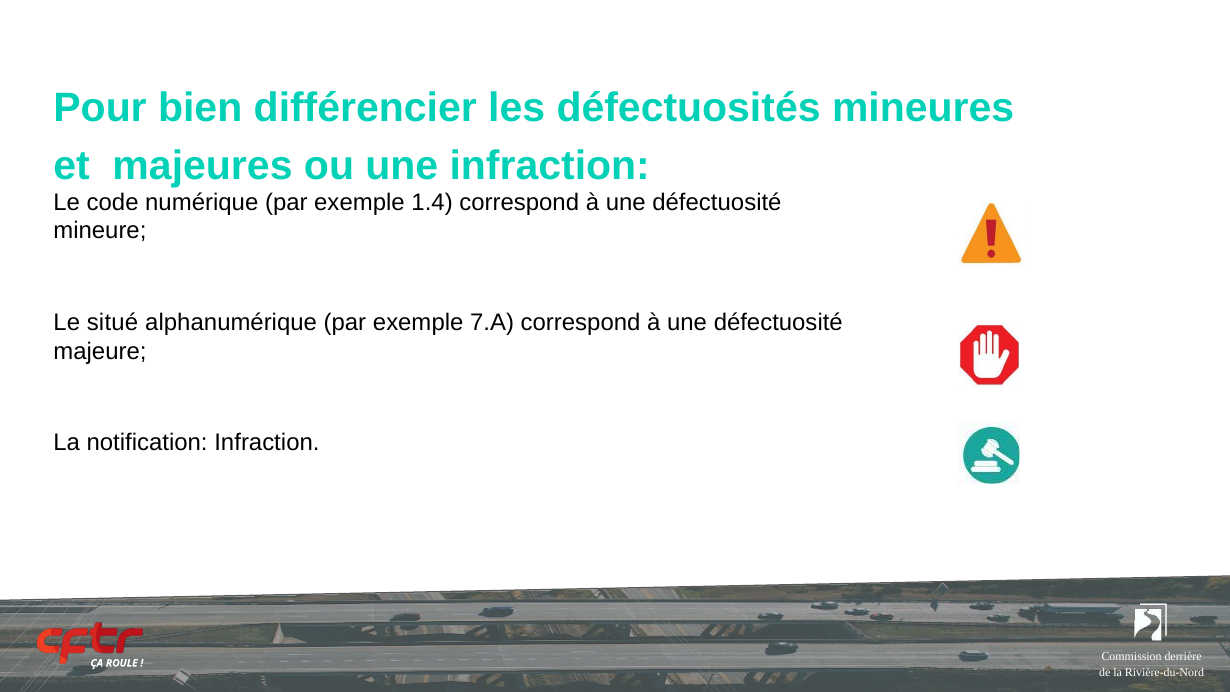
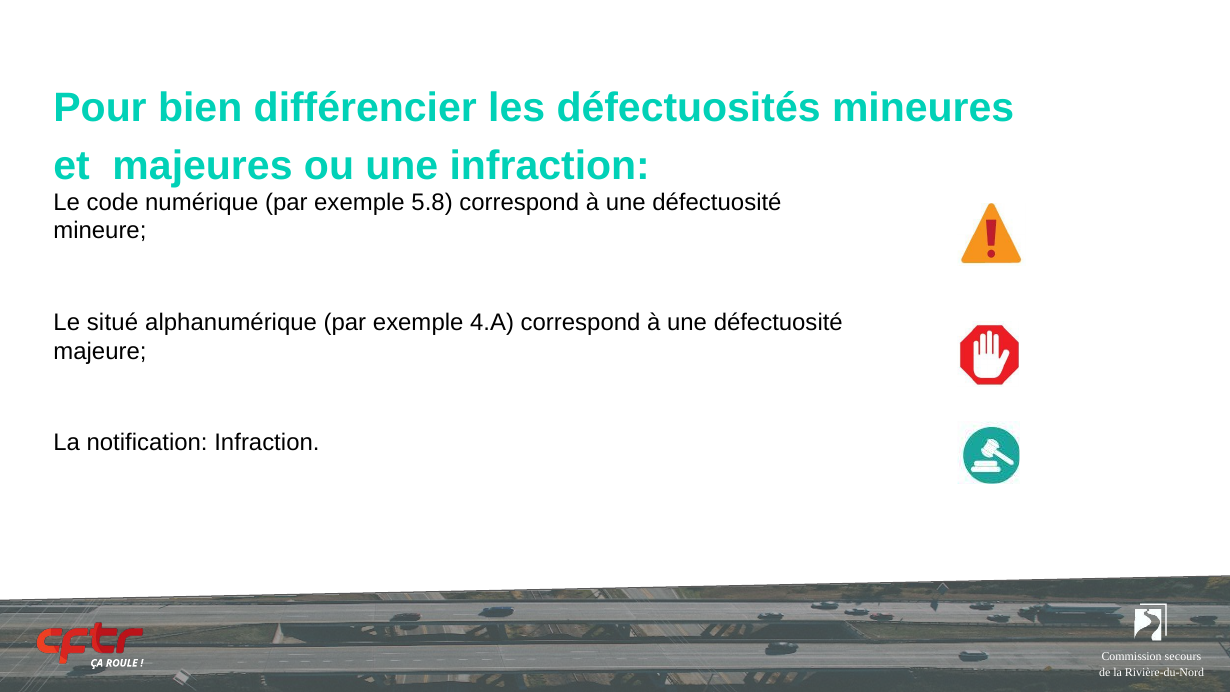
1.4: 1.4 -> 5.8 (432, 202)
7.A: 7.A -> 4.A (492, 323)
derrière: derrière -> secours (1183, 656)
